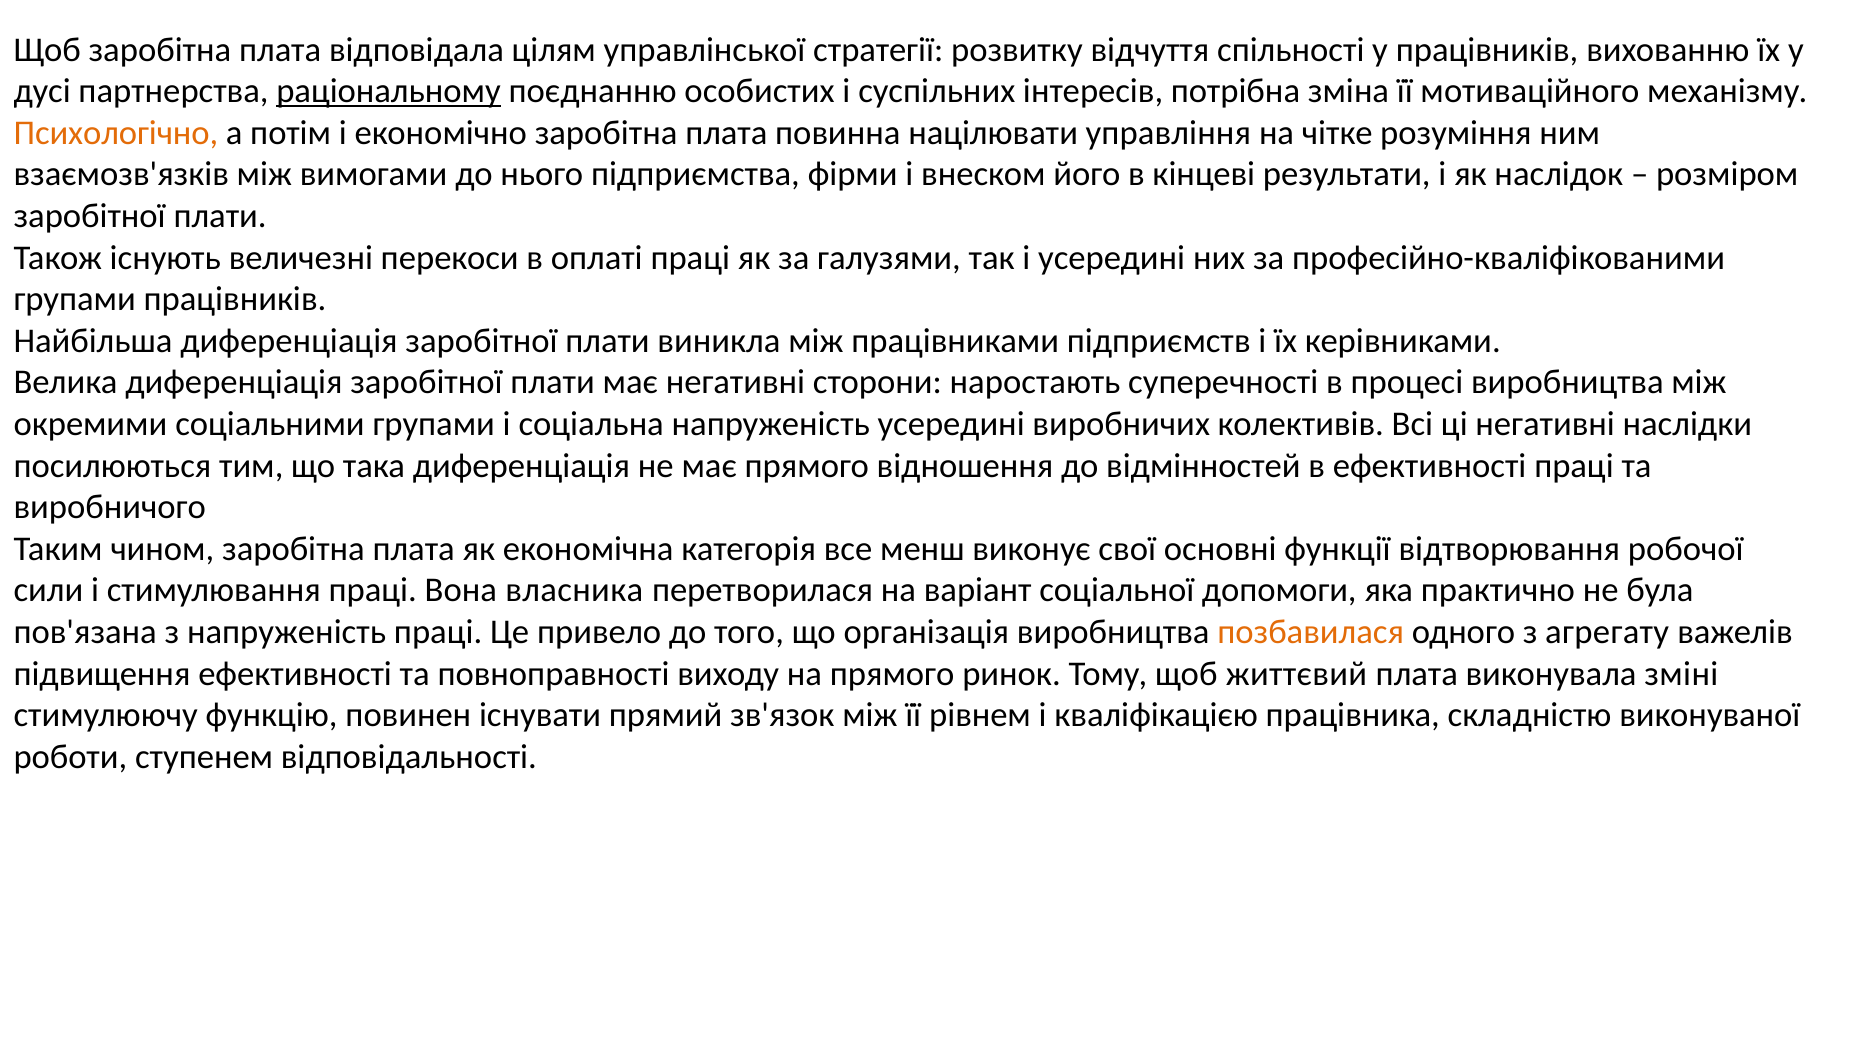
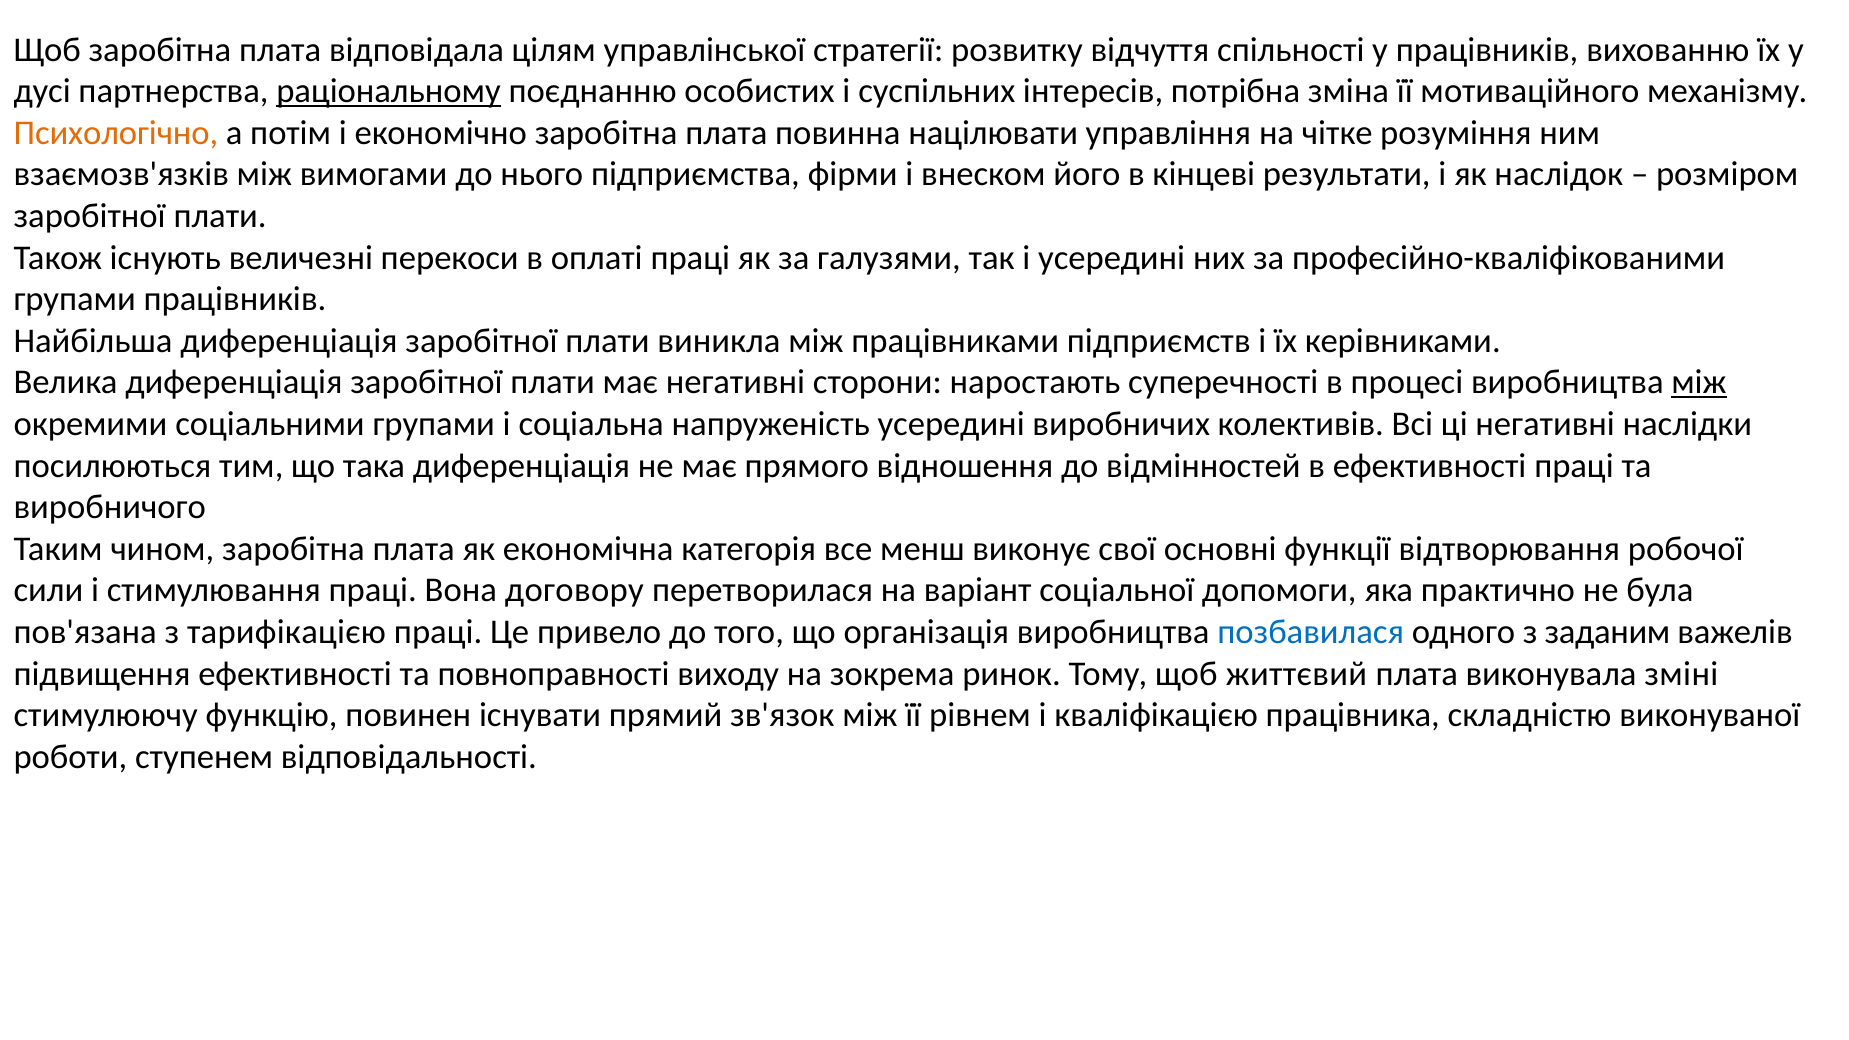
між underline: none -> present (1699, 383)
власника: власника -> договору (574, 591)
з напруженість: напруженість -> тарифікацією (286, 632)
позбавилася colour: orange -> blue (1311, 632)
агрегату: агрегату -> заданим (1608, 632)
на прямого: прямого -> зокрема (892, 674)
